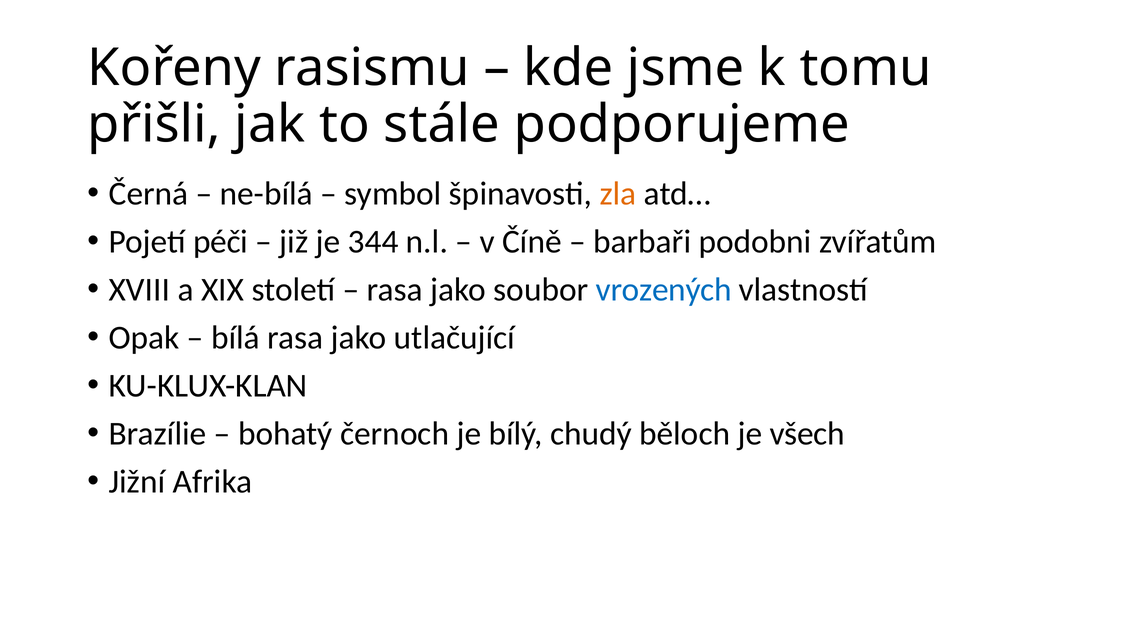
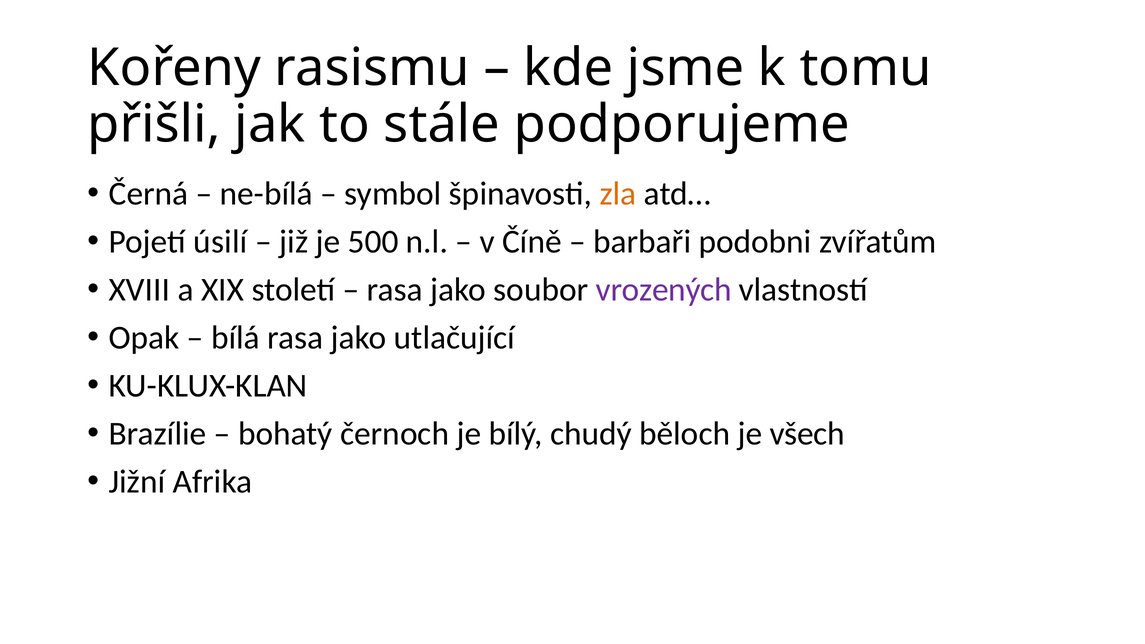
péči: péči -> úsilí (220, 242)
344: 344 -> 500 (373, 242)
vrozených colour: blue -> purple (664, 290)
